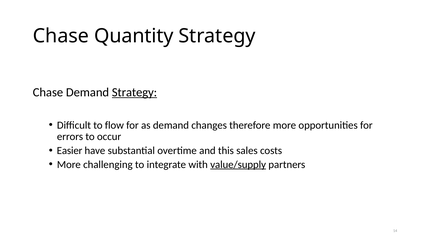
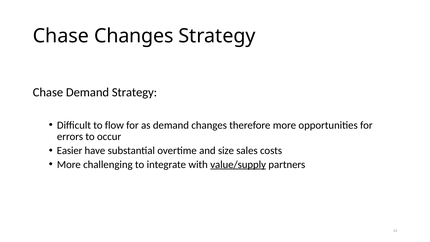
Chase Quantity: Quantity -> Changes (134, 36)
Strategy underline: present -> none (134, 92)
this: this -> size (226, 151)
